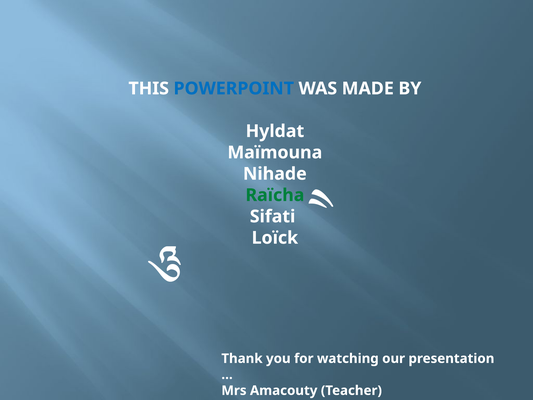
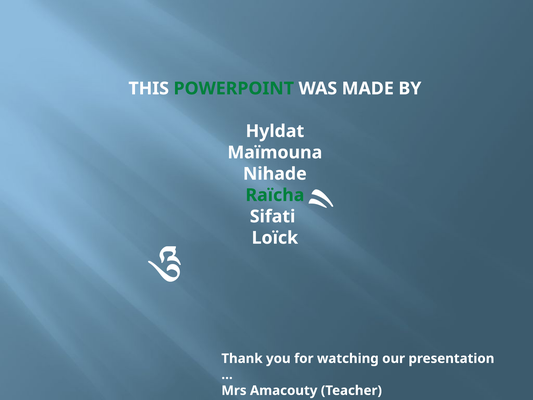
POWERPOINT colour: blue -> green (234, 88)
